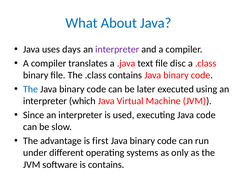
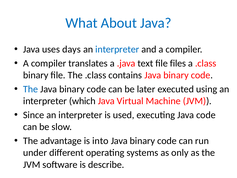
interpreter colour: purple -> blue (117, 49)
disc: disc -> files (178, 63)
first: first -> into (100, 141)
is contains: contains -> describe (106, 164)
